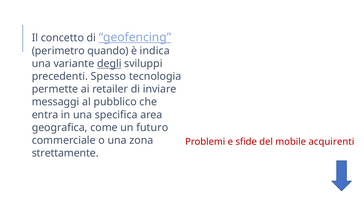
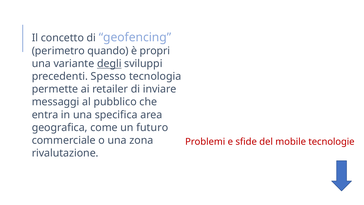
geofencing underline: present -> none (135, 37)
indica: indica -> propri (155, 51)
acquirenti: acquirenti -> tecnologie (331, 142)
strettamente: strettamente -> rivalutazione (65, 153)
